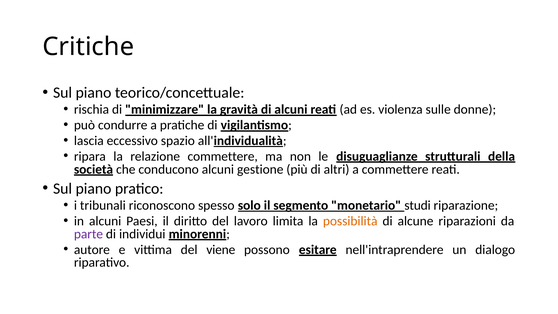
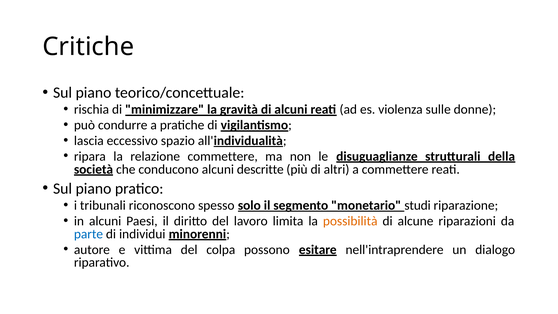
gestione: gestione -> descritte (260, 169)
parte colour: purple -> blue (88, 234)
viene: viene -> colpa (221, 249)
